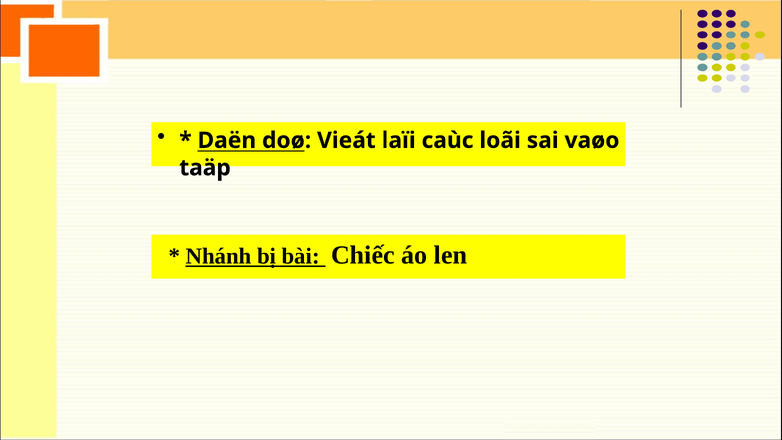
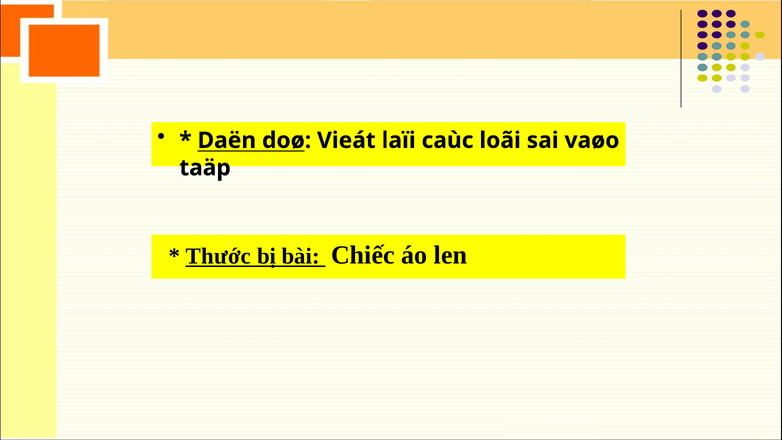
Nhánh: Nhánh -> Thước (218, 256)
